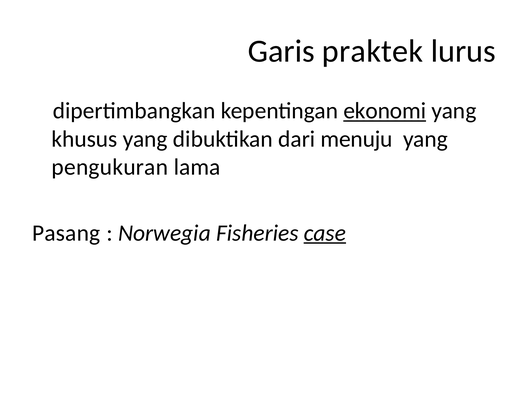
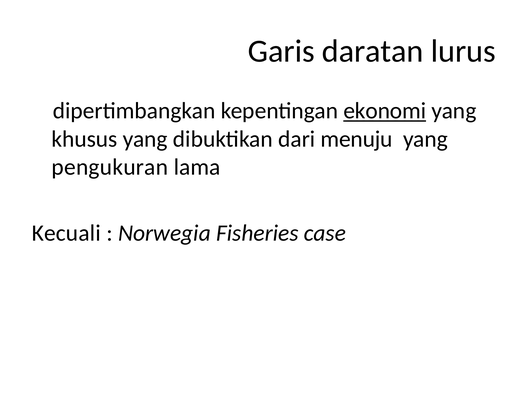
praktek: praktek -> daratan (373, 51)
Pasang: Pasang -> Kecuali (66, 233)
case underline: present -> none (325, 233)
